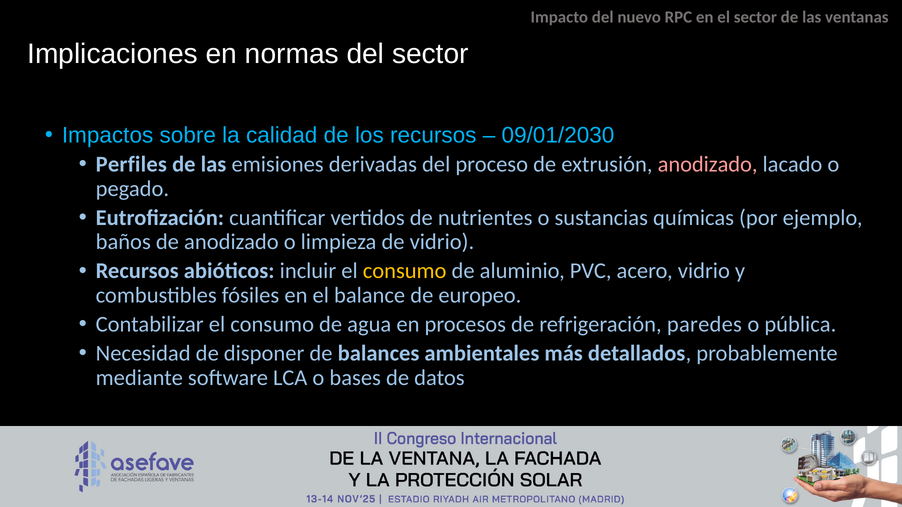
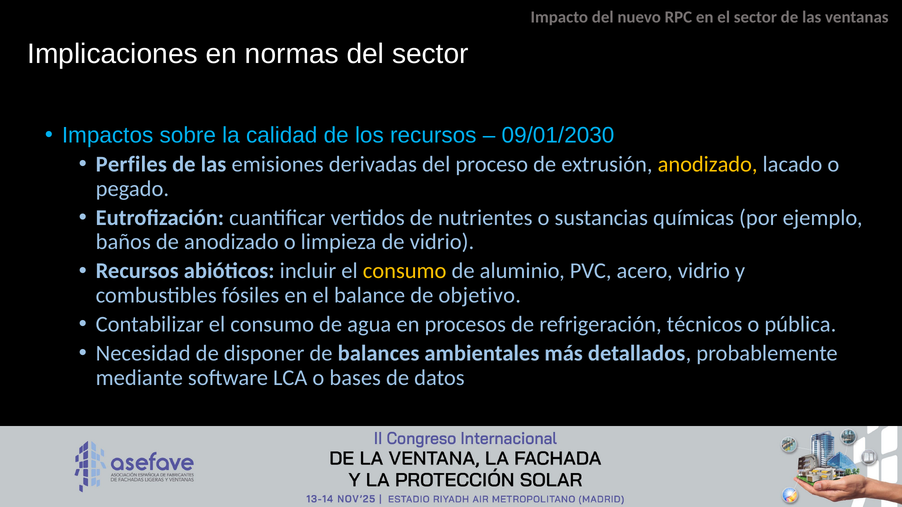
anodizado colour: pink -> yellow (708, 165)
europeo: europeo -> objetivo (480, 296)
paredes: paredes -> técnicos (705, 325)
